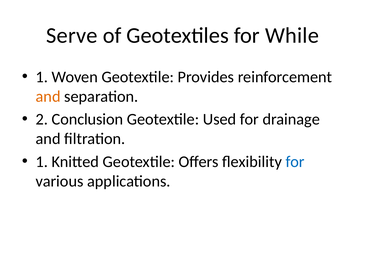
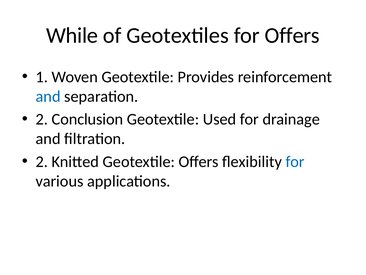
Serve: Serve -> While (72, 35)
for While: While -> Offers (292, 35)
and colour: orange -> blue (48, 96)
1: 1 -> 2 (42, 161)
